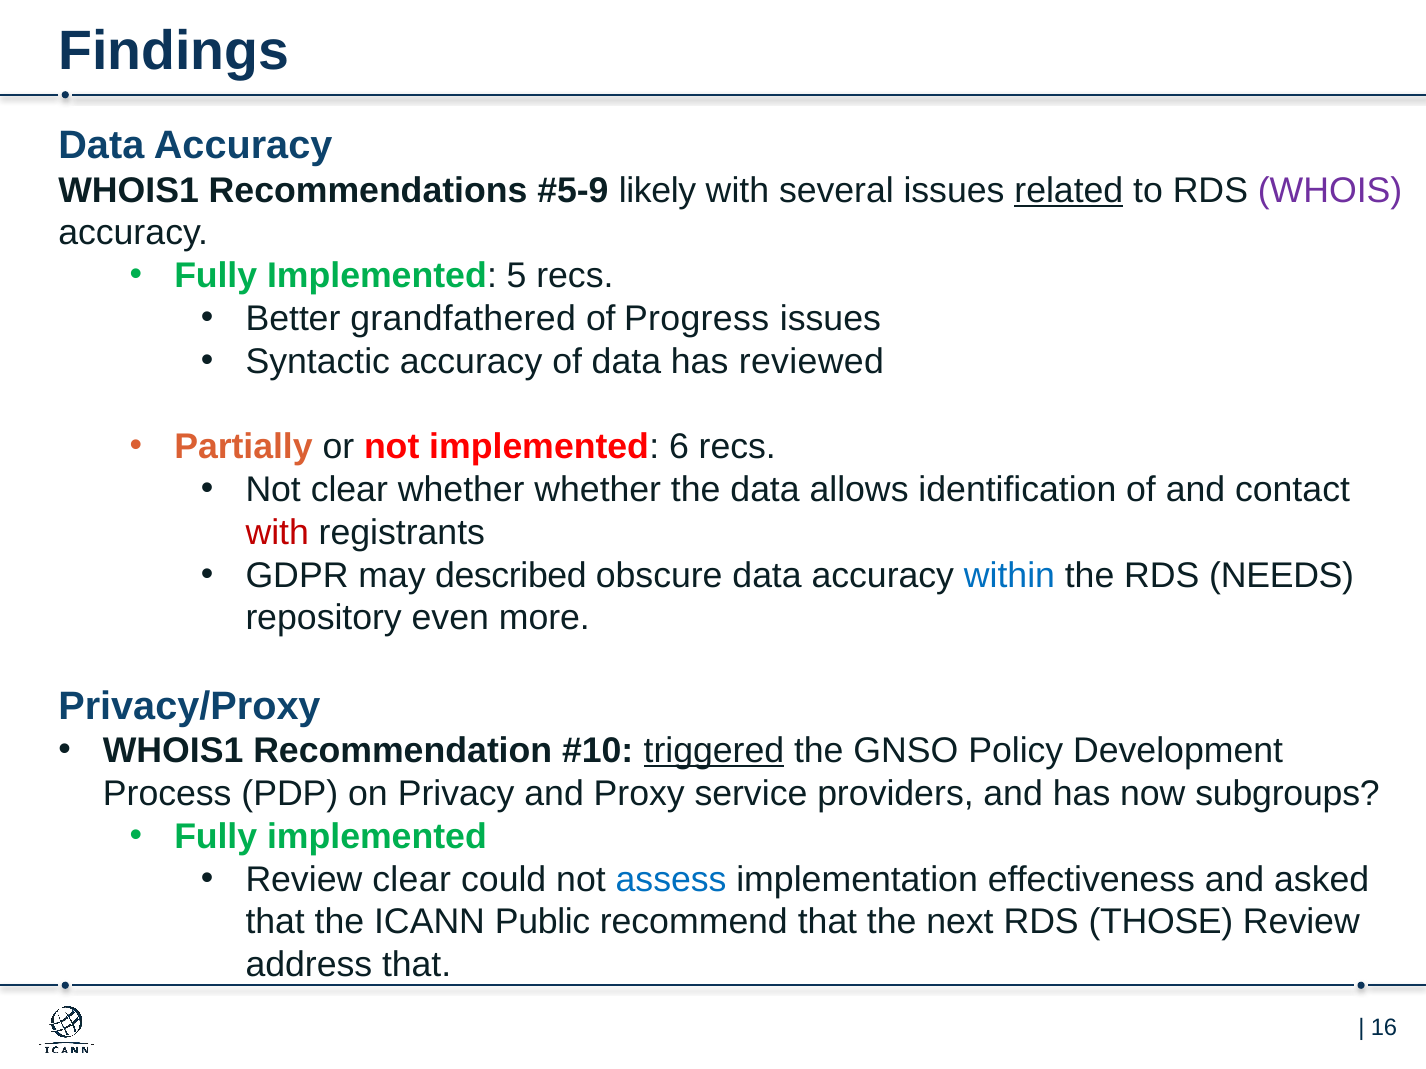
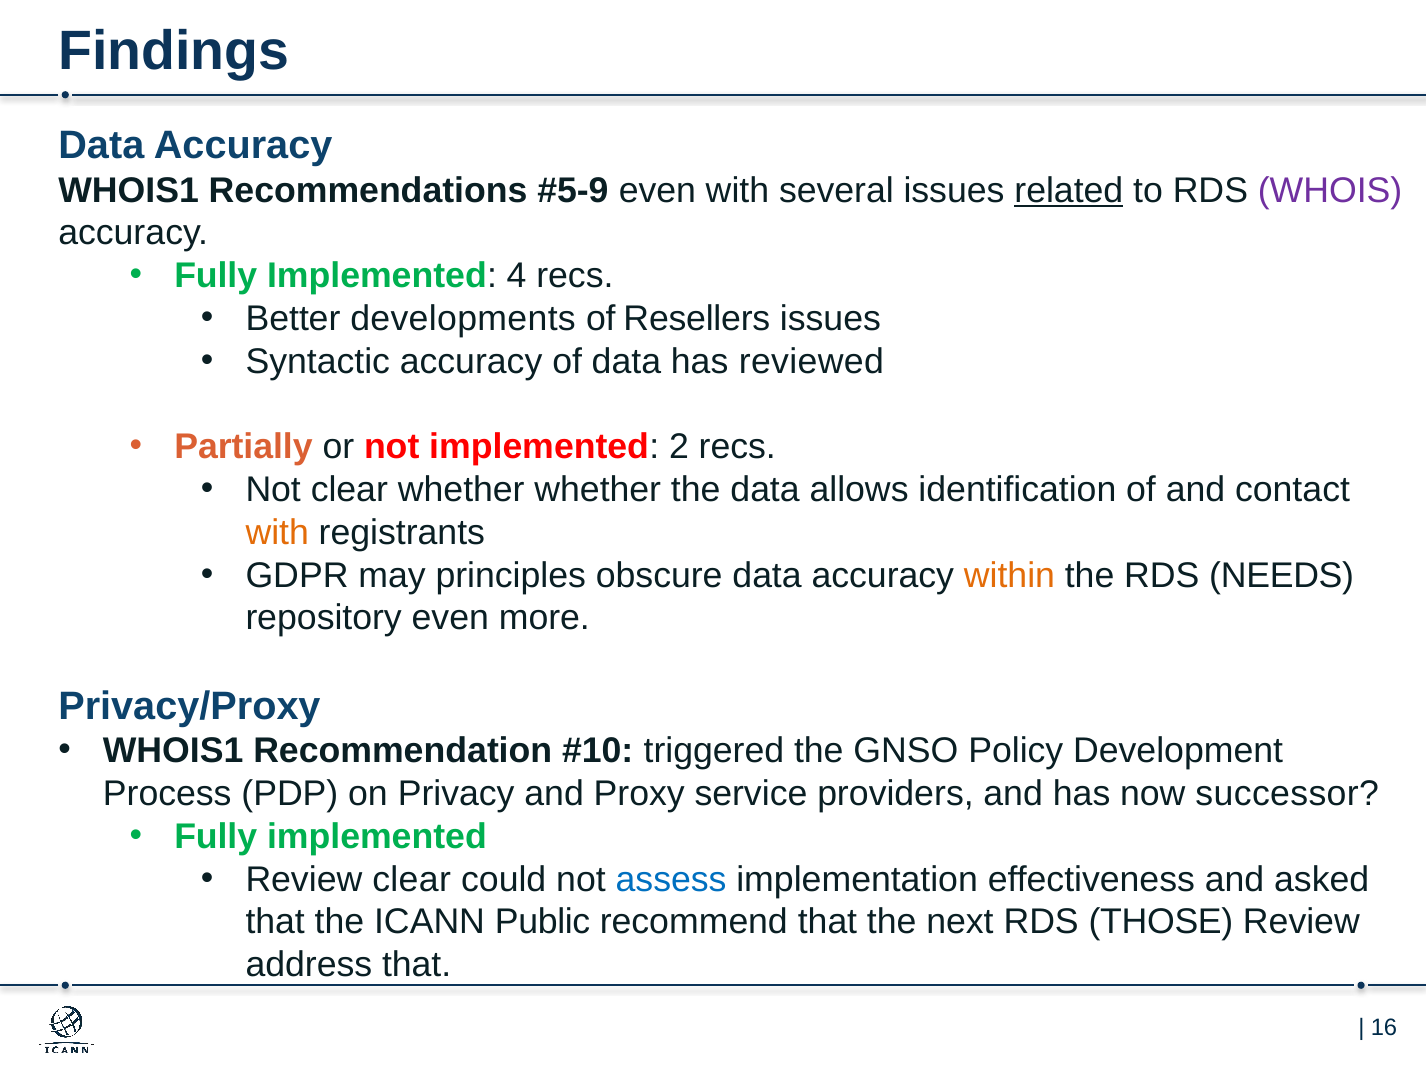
likely: likely -> even (657, 191)
5: 5 -> 4 (517, 276)
grandfathered: grandfathered -> developments (463, 319)
Progress: Progress -> Resellers (697, 319)
6: 6 -> 2 (679, 447)
with colour: red -> orange (277, 533)
described: described -> principles (511, 576)
within colour: blue -> orange (1010, 576)
triggered underline: present -> none (714, 751)
subgroups: subgroups -> successor (1287, 794)
